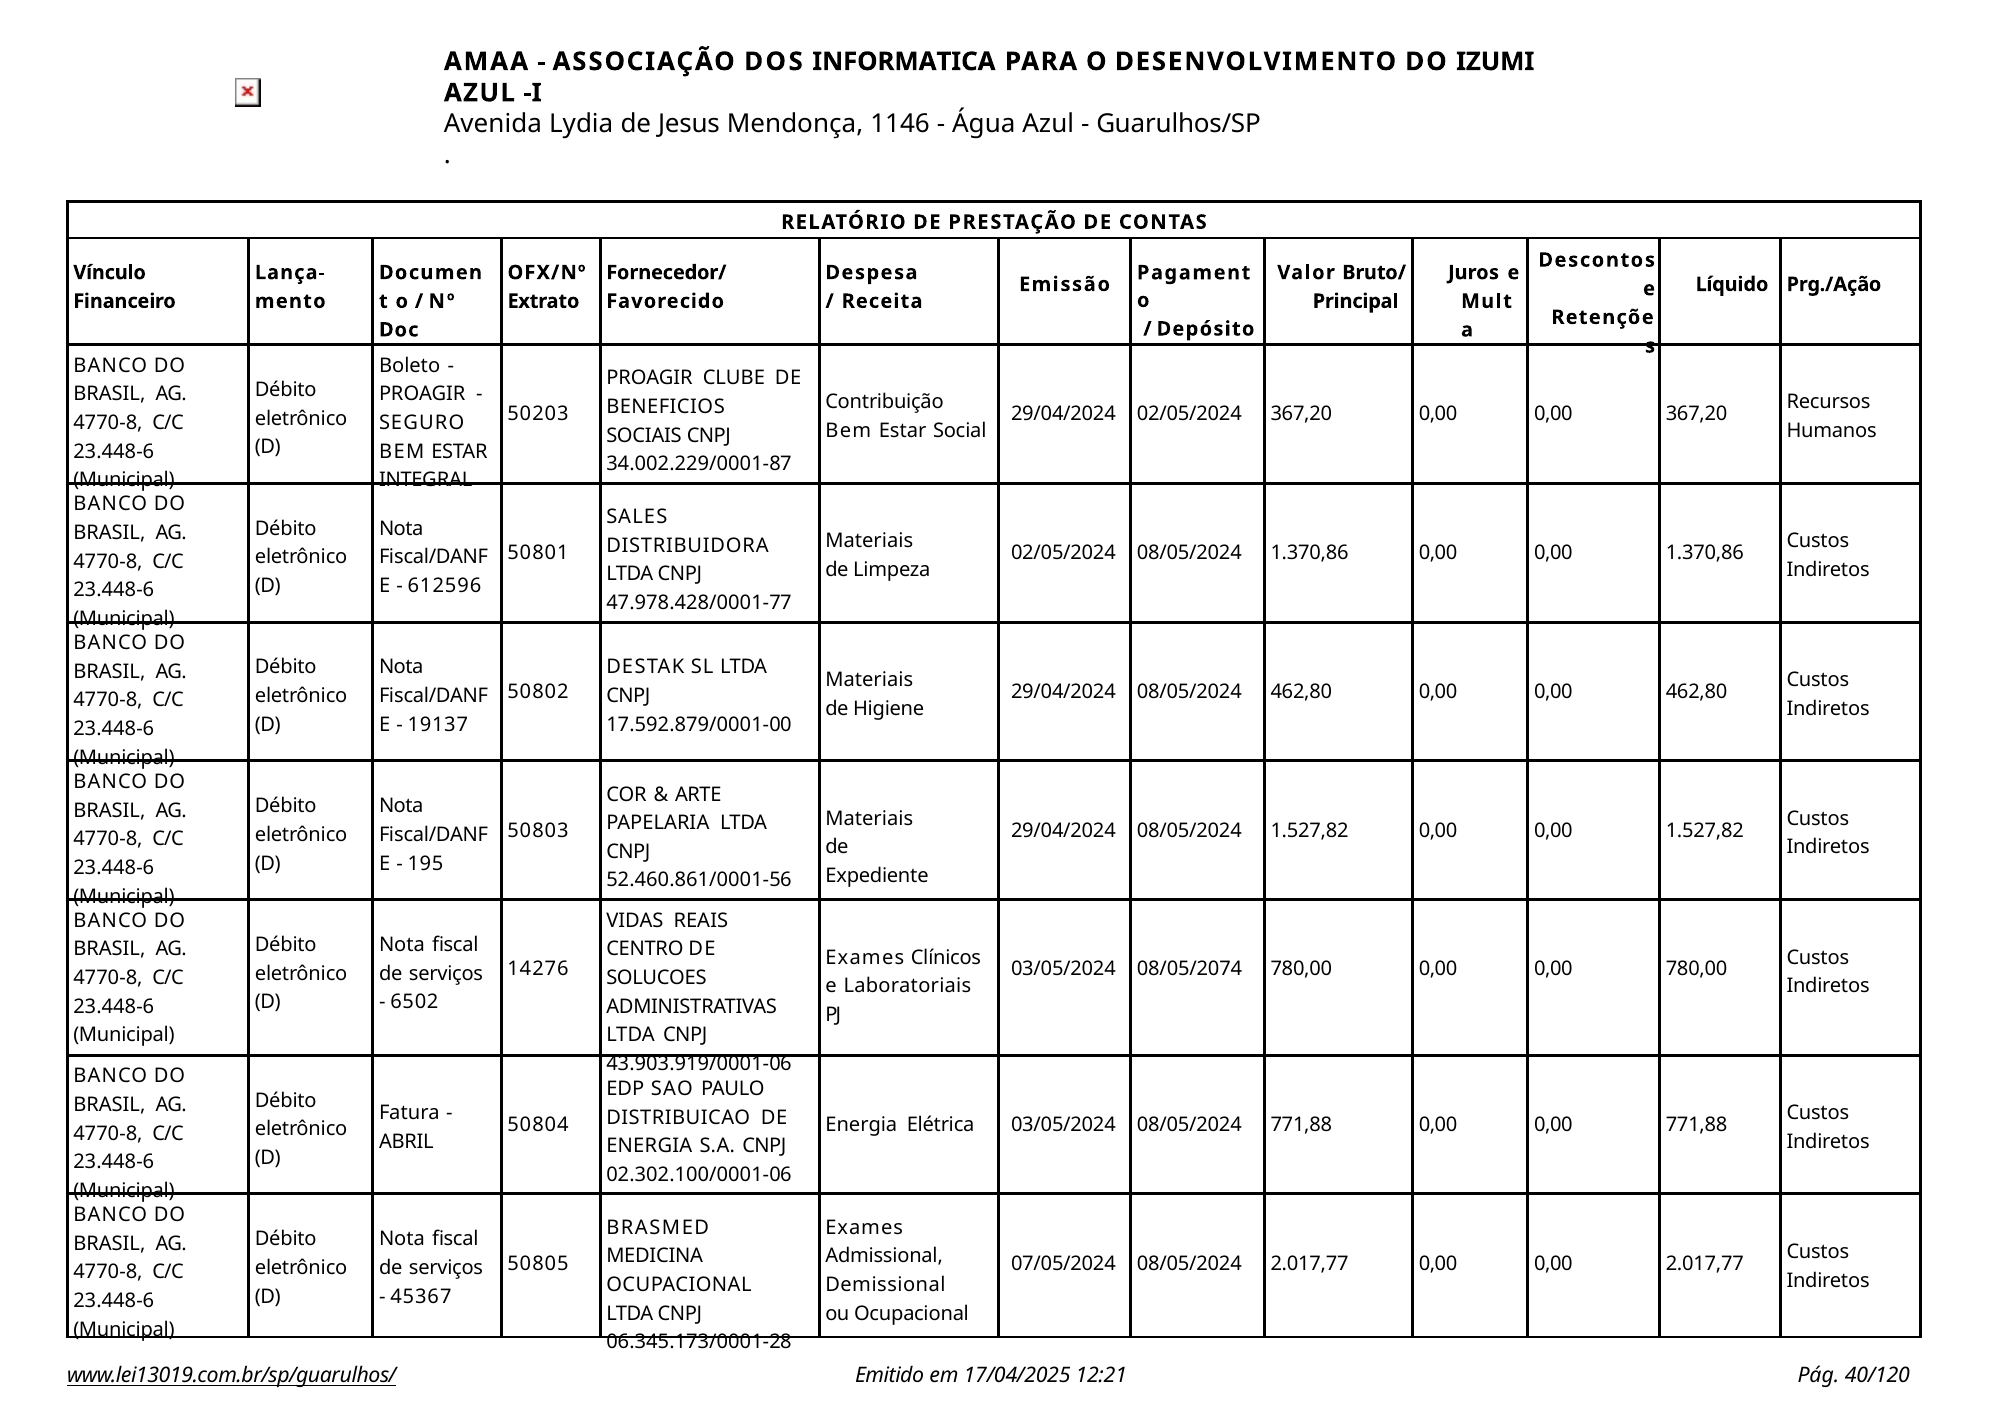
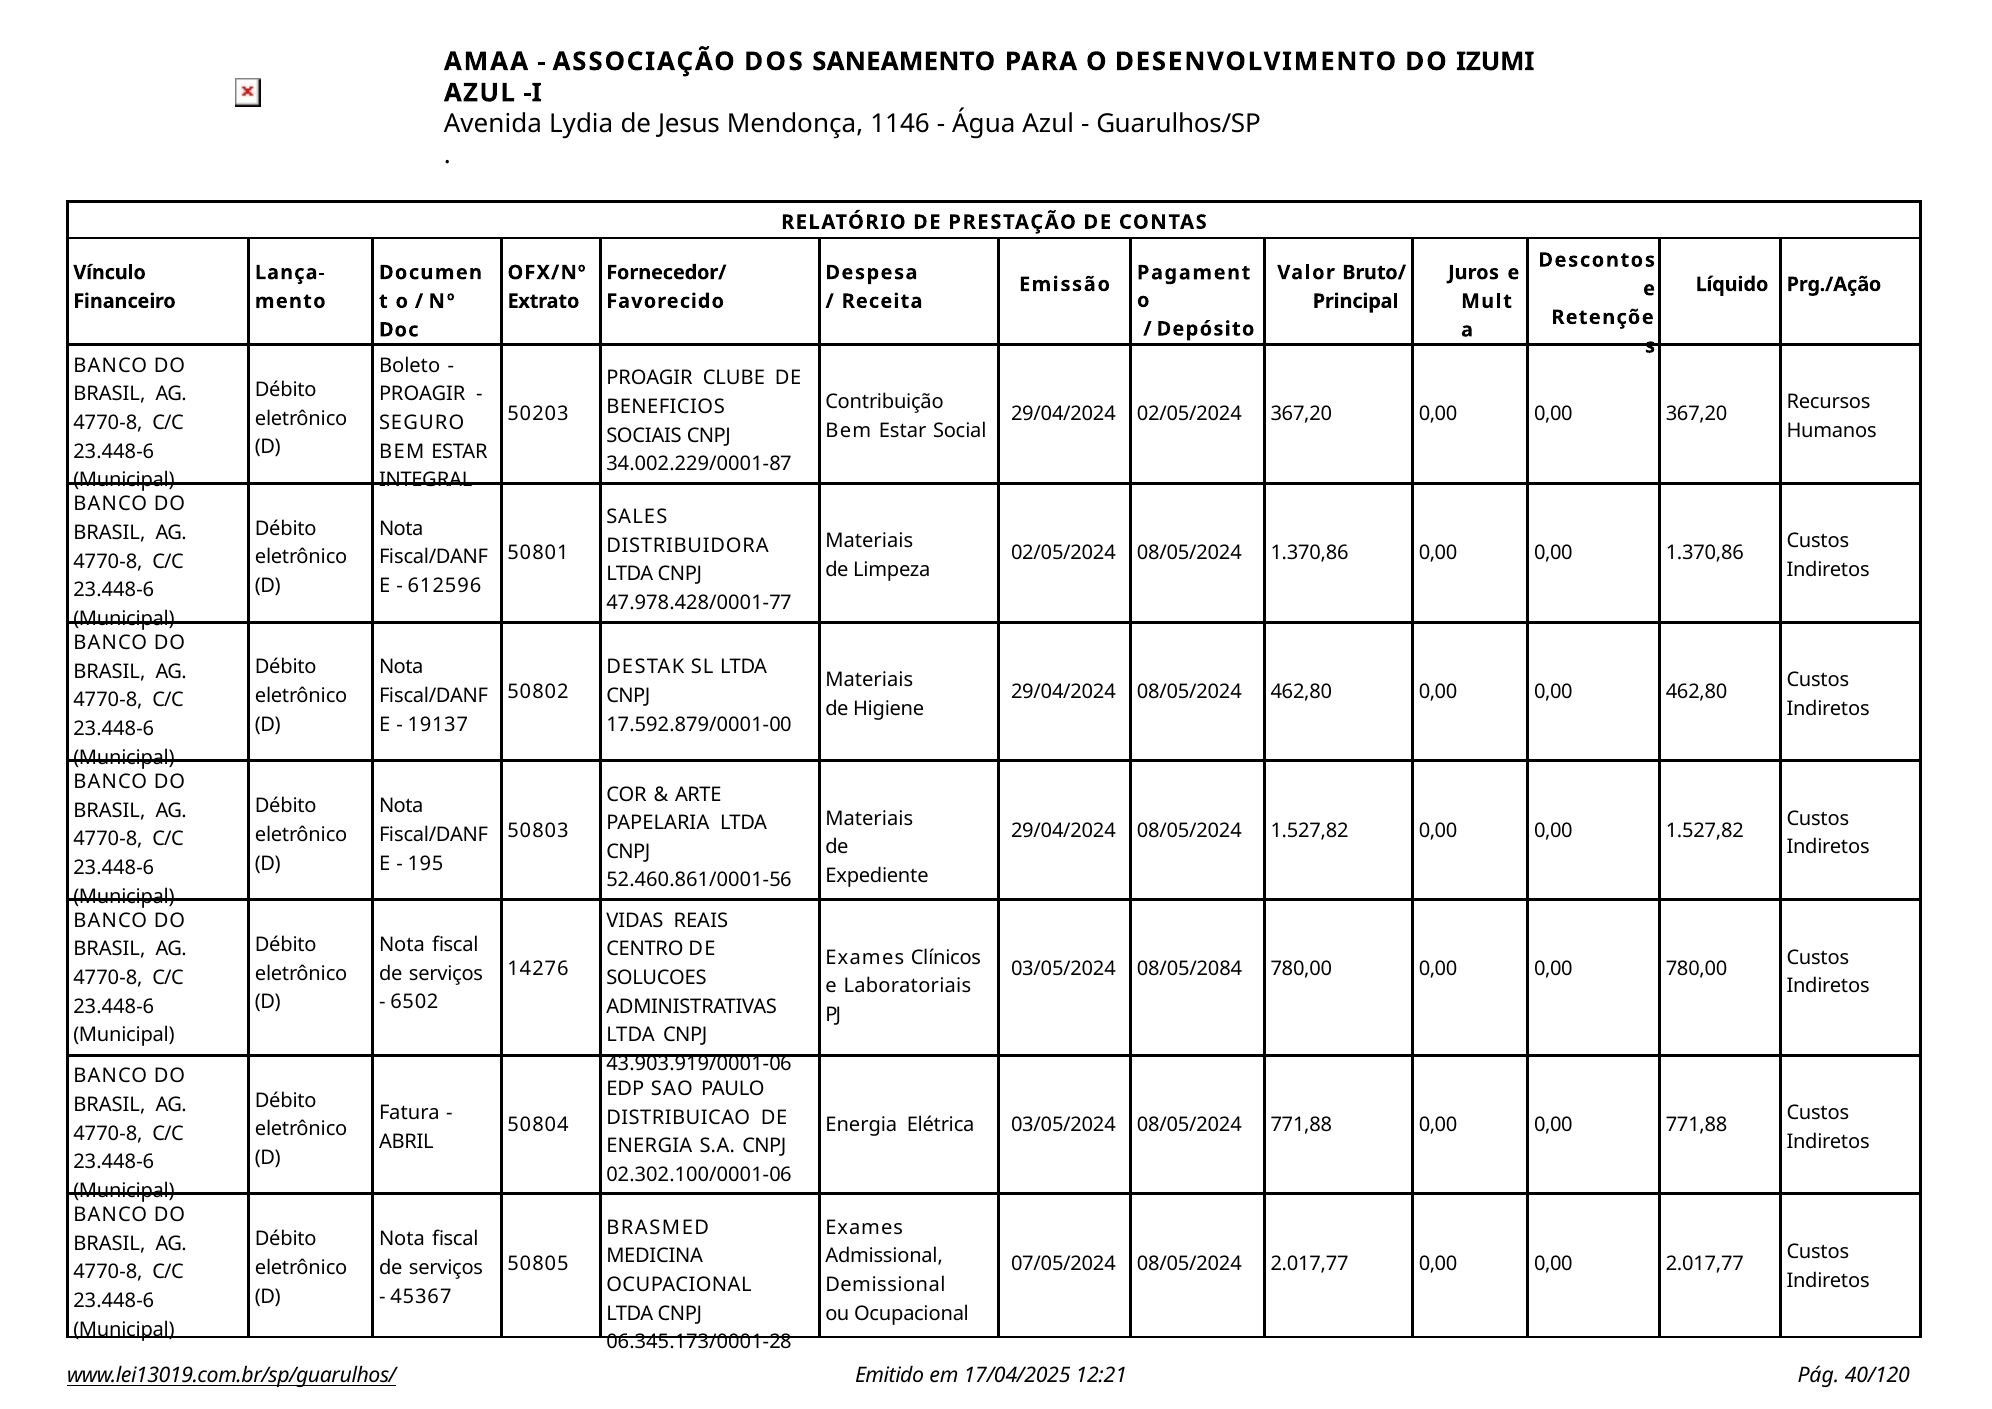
INFORMATICA: INFORMATICA -> SANEAMENTO (904, 62)
08/05/2074: 08/05/2074 -> 08/05/2084 (1189, 969)
